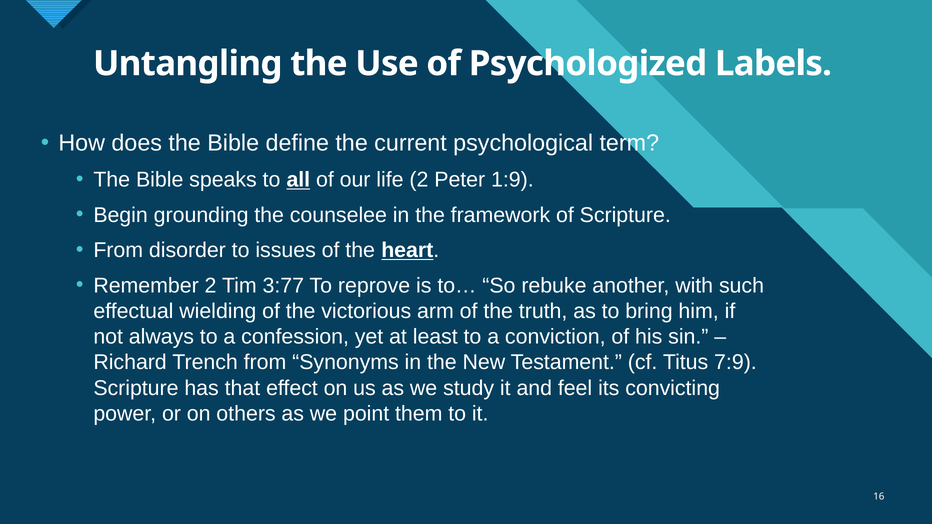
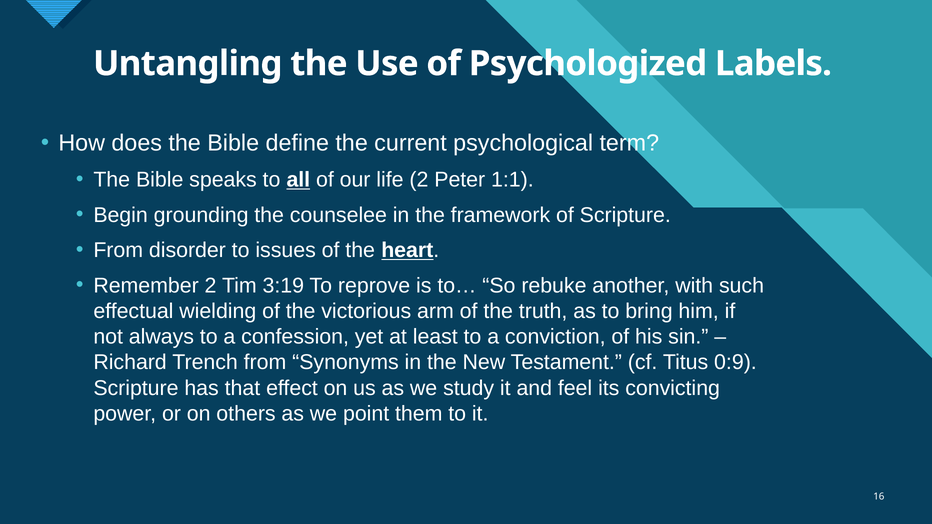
1:9: 1:9 -> 1:1 (512, 180)
3:77: 3:77 -> 3:19 (283, 286)
7:9: 7:9 -> 0:9 (735, 363)
